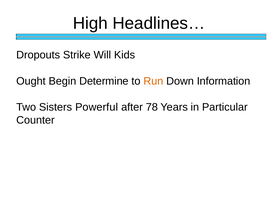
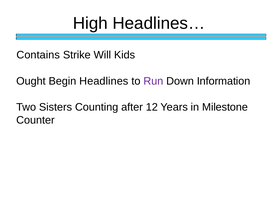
Dropouts: Dropouts -> Contains (38, 55)
Determine: Determine -> Headlines (104, 81)
Run colour: orange -> purple (153, 81)
Powerful: Powerful -> Counting (97, 107)
78: 78 -> 12 (152, 107)
Particular: Particular -> Milestone (225, 107)
